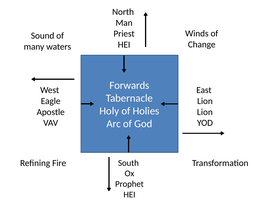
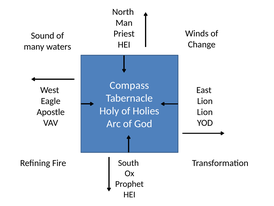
Forwards: Forwards -> Compass (129, 85)
